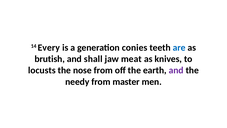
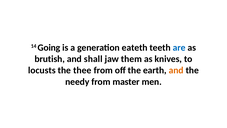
Every: Every -> Going (49, 47)
conies: conies -> eateth (135, 47)
meat: meat -> them (131, 59)
nose: nose -> thee (82, 70)
and colour: purple -> orange (176, 70)
